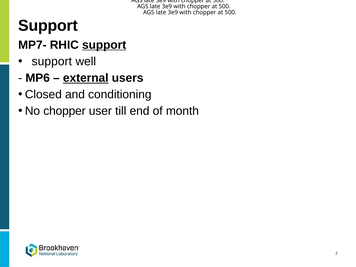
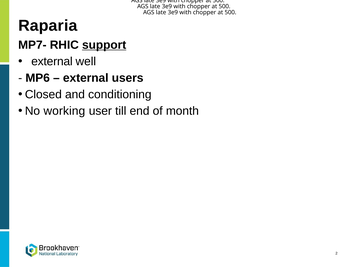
Support: Support -> Raparia (48, 26)
support: support -> external (52, 61)
external underline: present -> none (86, 78)
No chopper: chopper -> working (64, 111)
